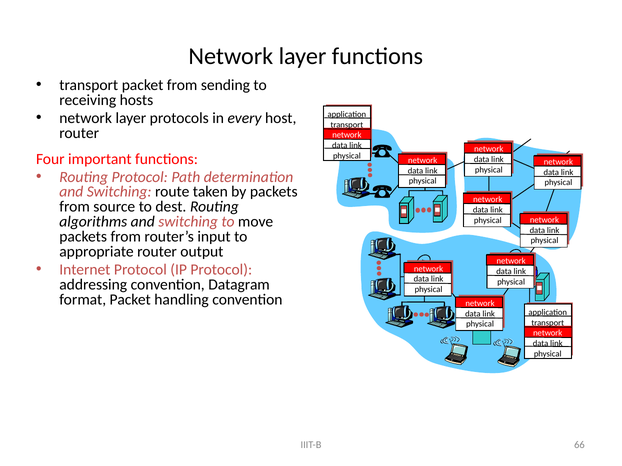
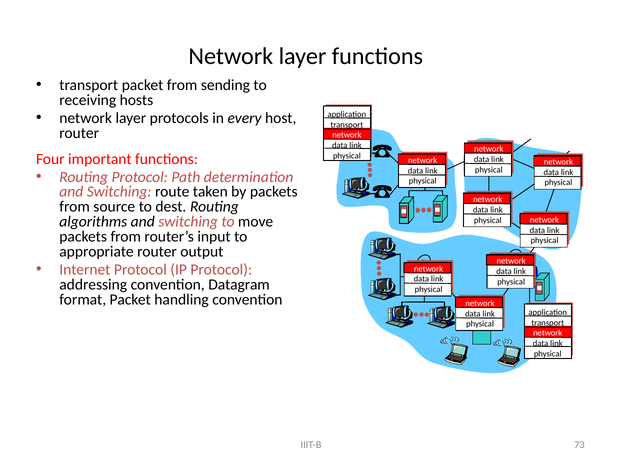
66: 66 -> 73 (579, 445)
